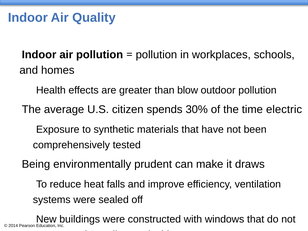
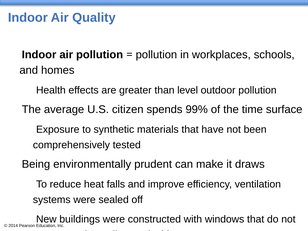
blow: blow -> level (188, 90)
30%: 30% -> 99% (197, 109)
electric: electric -> surface (284, 109)
